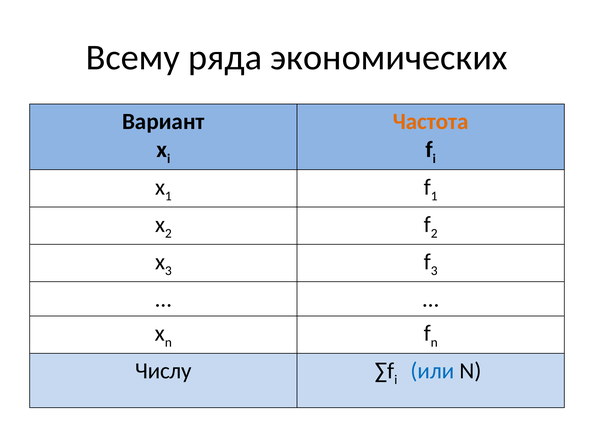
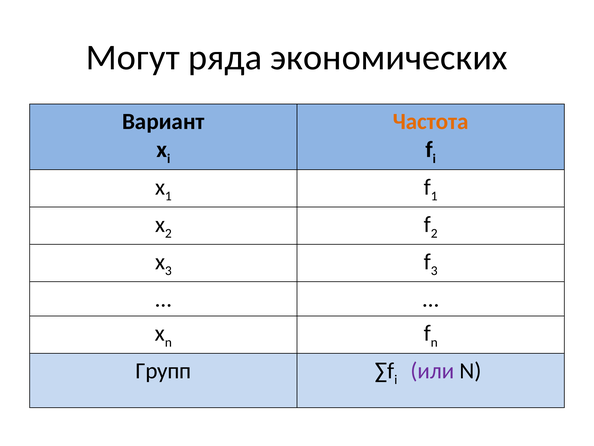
Всему: Всему -> Могут (133, 58)
Числу: Числу -> Групп (163, 370)
или colour: blue -> purple (432, 370)
